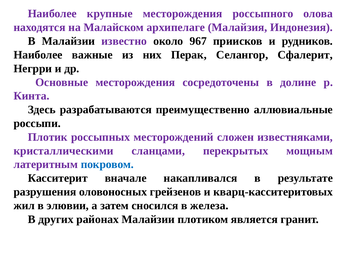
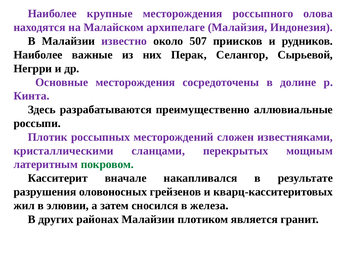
967: 967 -> 507 (198, 41)
Сфалерит: Сфалерит -> Сырьевой (305, 55)
покровом colour: blue -> green (107, 165)
